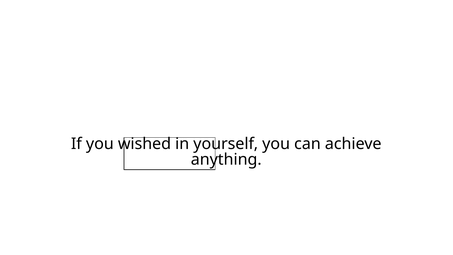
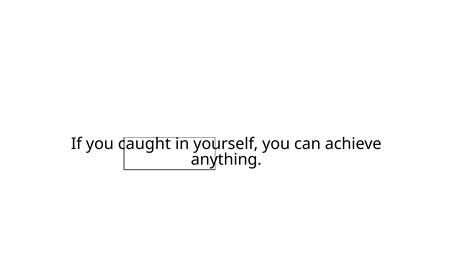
wished: wished -> caught (144, 144)
